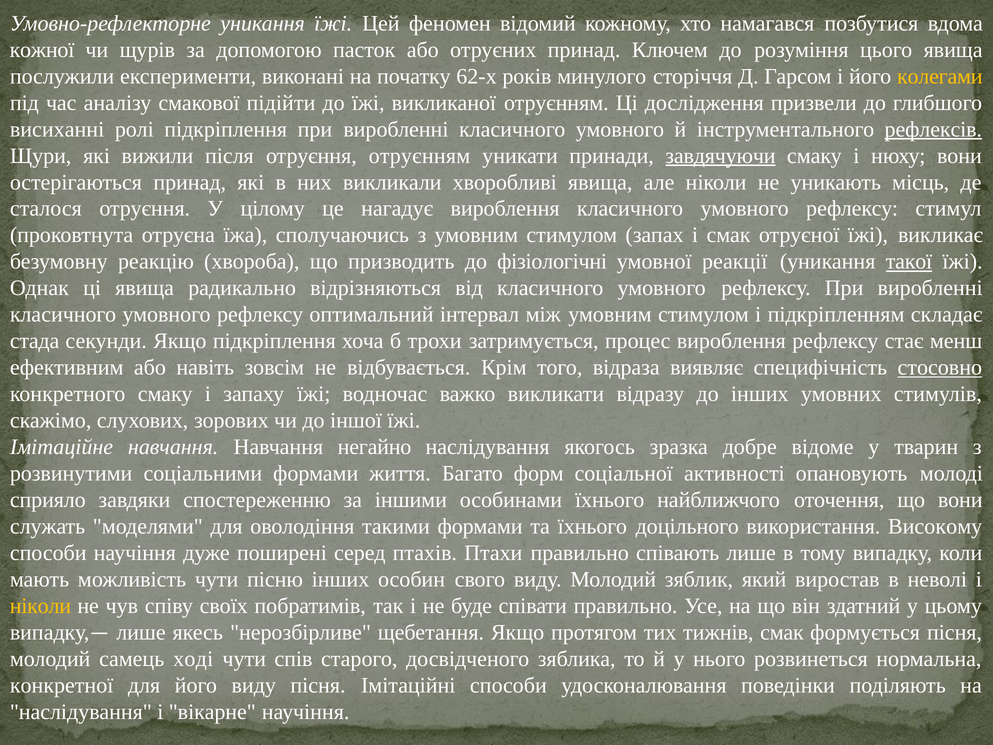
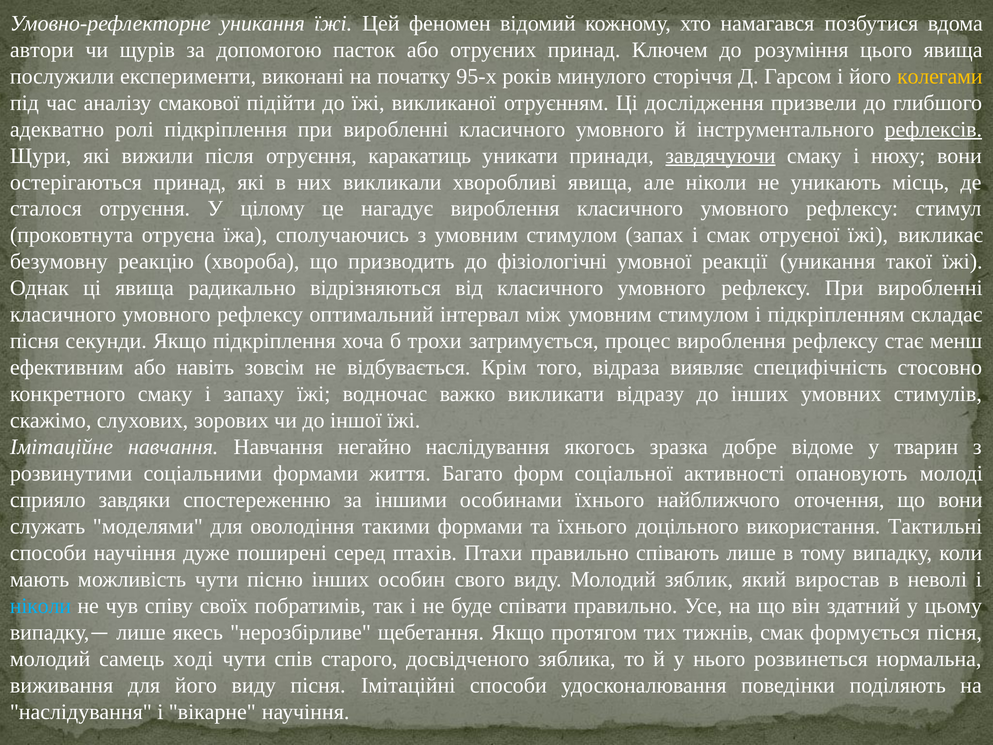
кожної: кожної -> автори (42, 50)
62-х: 62-х -> 95-х (476, 76)
висиханні: висиханні -> адекватно (57, 129)
отруєння отруєнням: отруєнням -> каракатиць (420, 156)
такої underline: present -> none (909, 262)
стада: стада -> пісня (35, 341)
стосовно underline: present -> none (940, 367)
Високому: Високому -> Тактильні (935, 526)
ніколи colour: yellow -> light blue (40, 606)
конкретної: конкретної -> виживання (62, 685)
